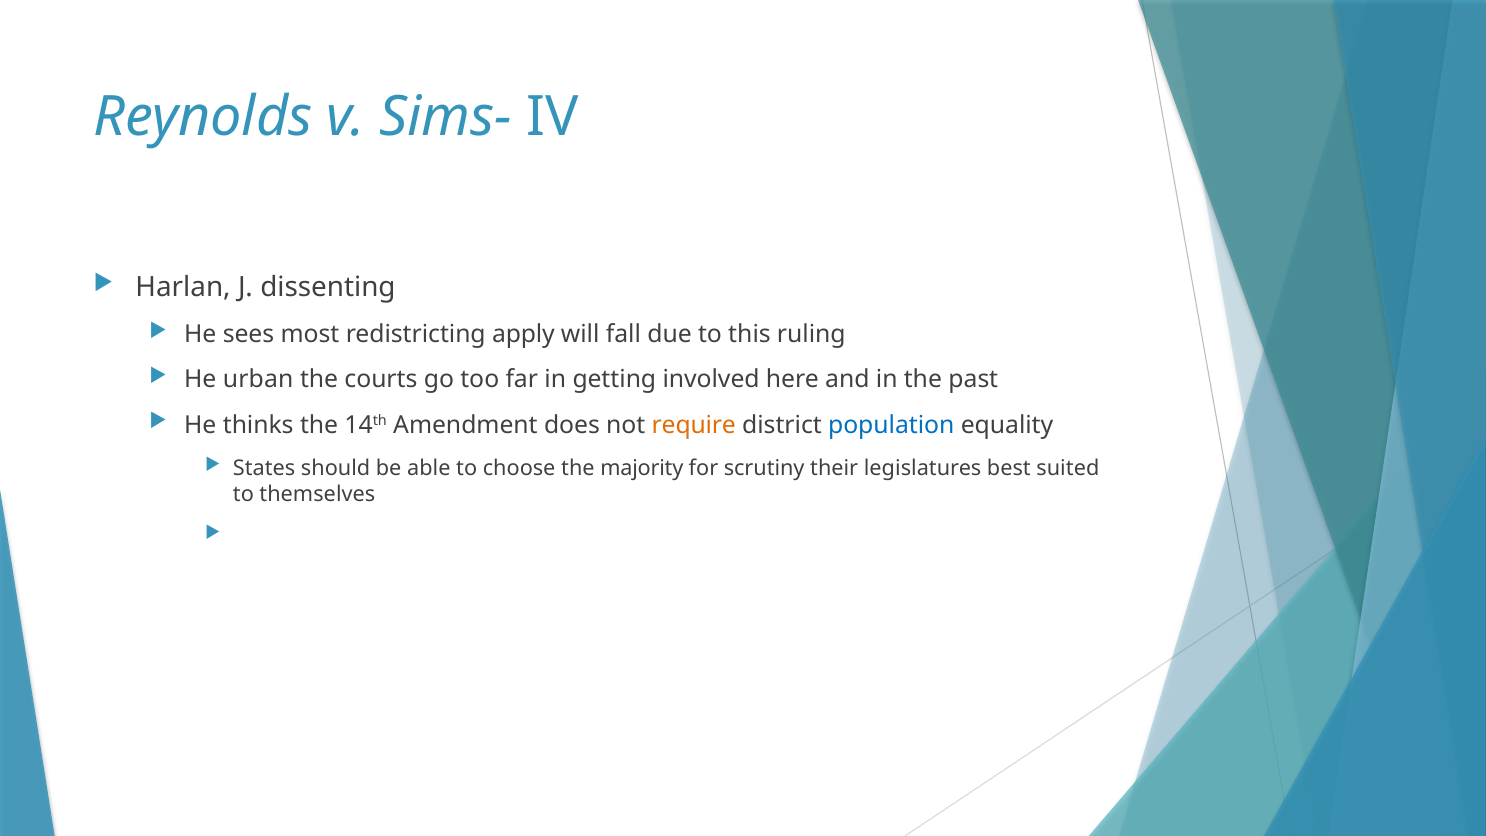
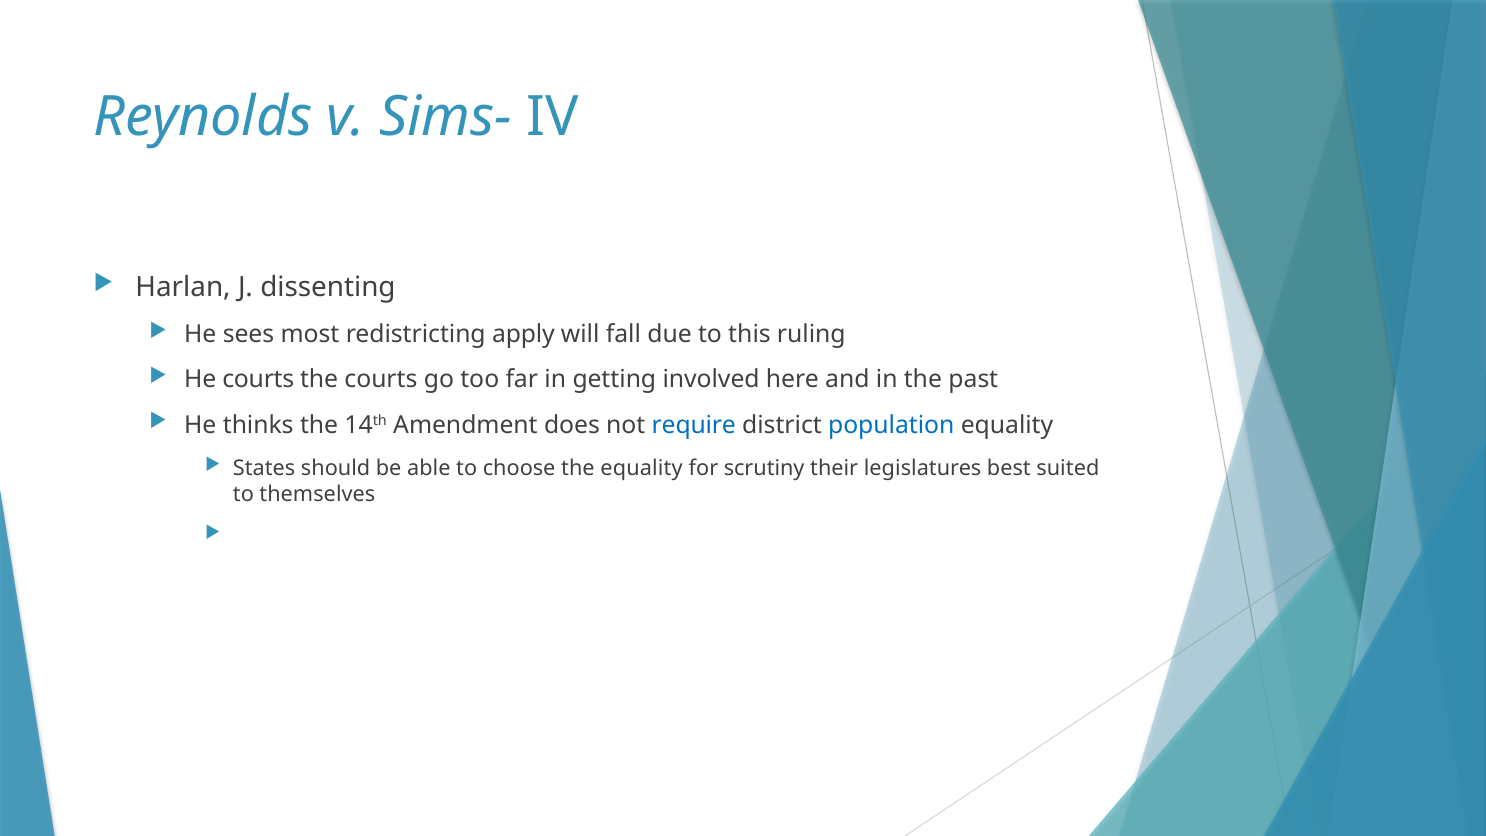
He urban: urban -> courts (258, 380)
require colour: orange -> blue (694, 425)
the majority: majority -> equality (642, 468)
